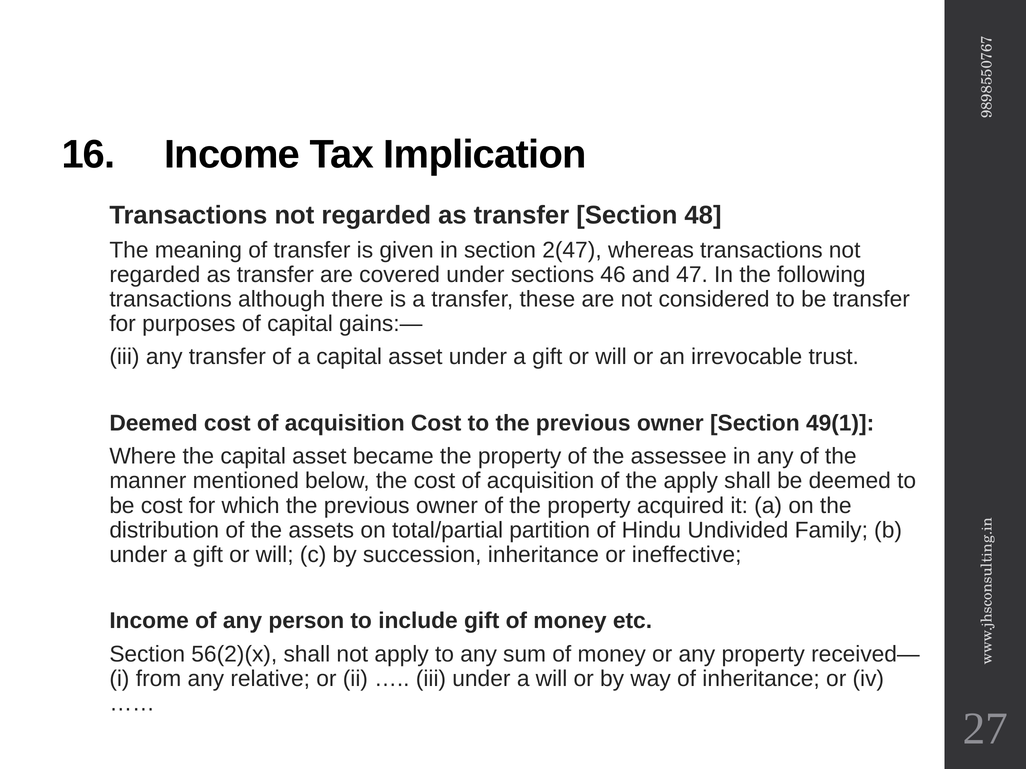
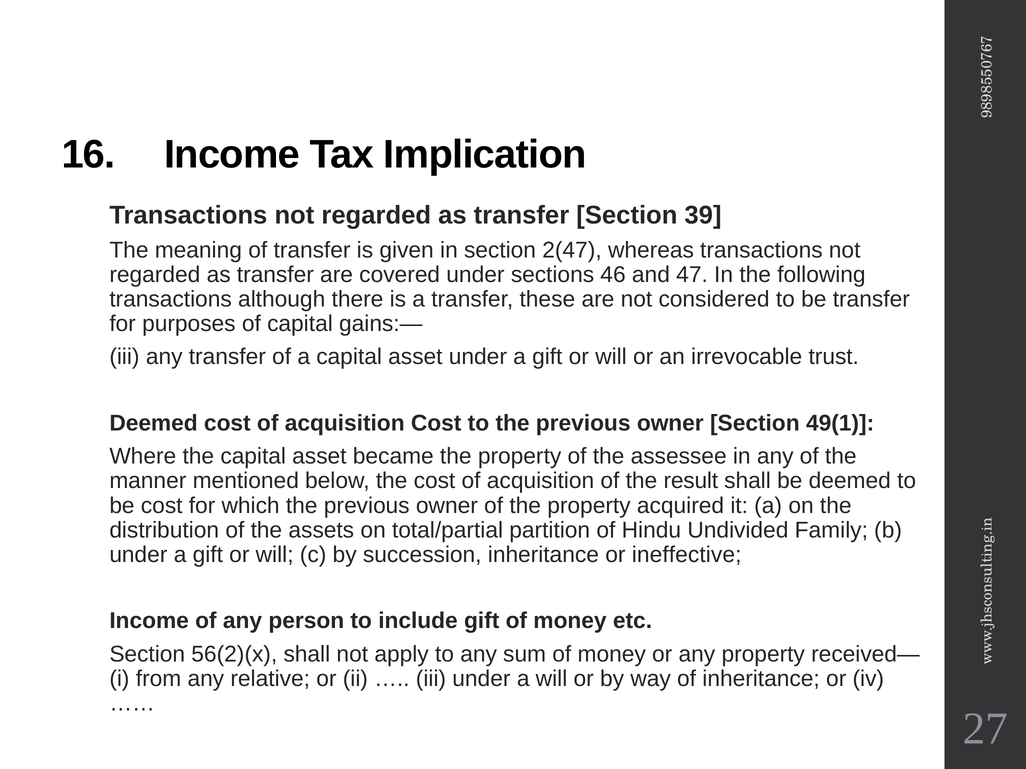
48: 48 -> 39 (703, 215)
the apply: apply -> result (691, 481)
